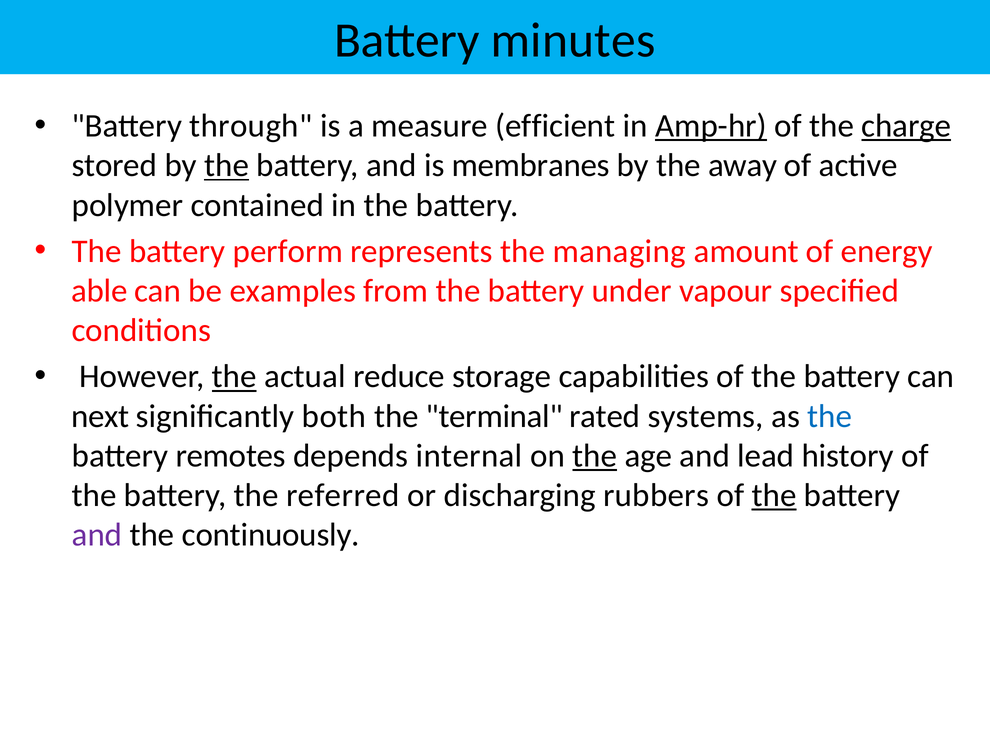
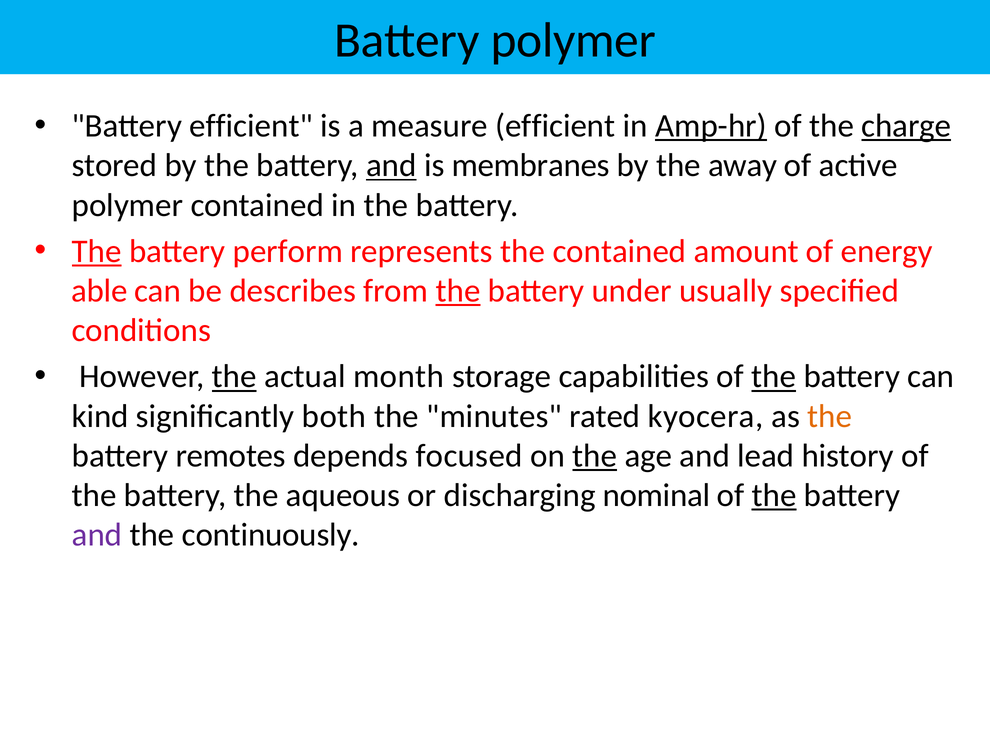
Battery minutes: minutes -> polymer (573, 41)
Battery through: through -> efficient (251, 126)
the underline: present -> none (227, 166)
and underline: none -> present (391, 166)
The underline: none -> present (97, 251)
the managing: managing -> contained (619, 251)
examples: examples -> describes (293, 291)
the underline: none -> present (458, 291)
vapour: vapour -> usually (726, 291)
reduce: reduce -> month (399, 377)
the underline: none -> present (774, 377)
next: next -> kind (100, 416)
terminal: terminal -> minutes (494, 416)
systems: systems -> kyocera (706, 416)
the colour: blue -> orange (830, 416)
internal: internal -> focused (469, 456)
referred: referred -> aqueous (343, 496)
rubbers: rubbers -> nominal (656, 496)
